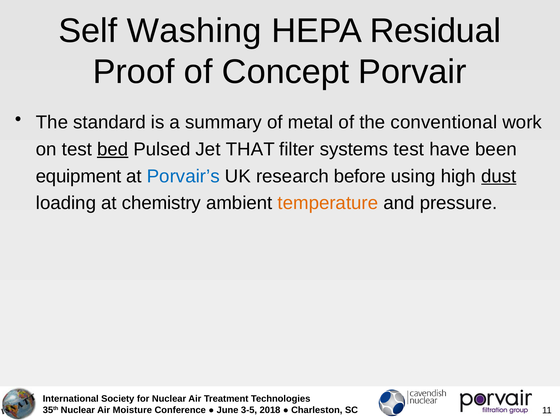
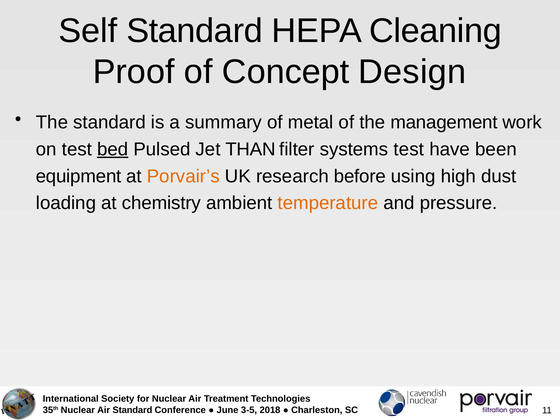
Self Washing: Washing -> Standard (195, 31)
Residual: Residual -> Cleaning (435, 31)
Porvair: Porvair -> Design (412, 72)
conventional: conventional -> management (444, 122)
THAT: THAT -> THAN (251, 149)
Porvair’s colour: blue -> orange (183, 176)
dust underline: present -> none (499, 176)
Moisture: Moisture -> Standard (132, 410)
